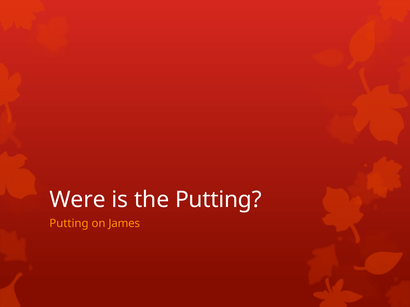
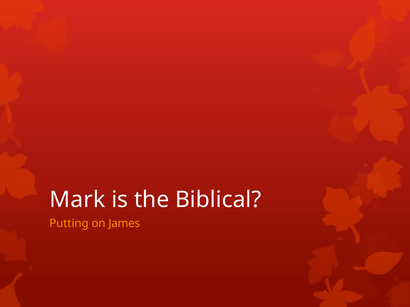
Were: Were -> Mark (77, 200)
the Putting: Putting -> Biblical (218, 200)
